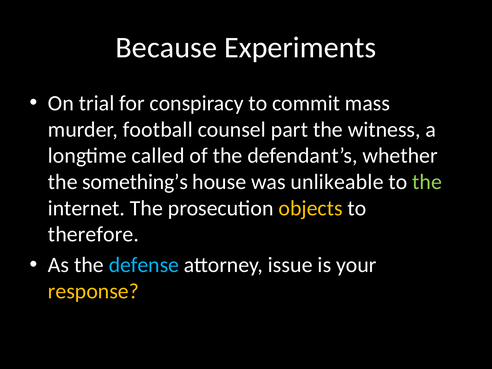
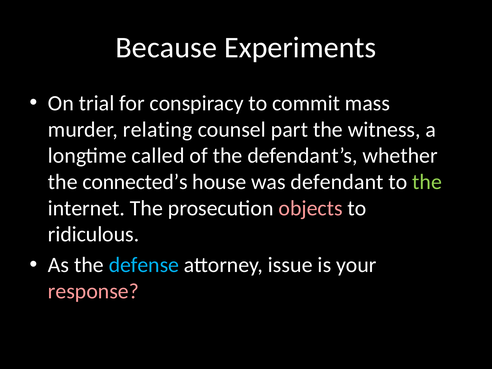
football: football -> relating (158, 129)
something’s: something’s -> connected’s (135, 182)
unlikeable: unlikeable -> defendant (337, 182)
objects colour: yellow -> pink (311, 208)
therefore: therefore -> ridiculous (94, 234)
response colour: yellow -> pink (93, 291)
